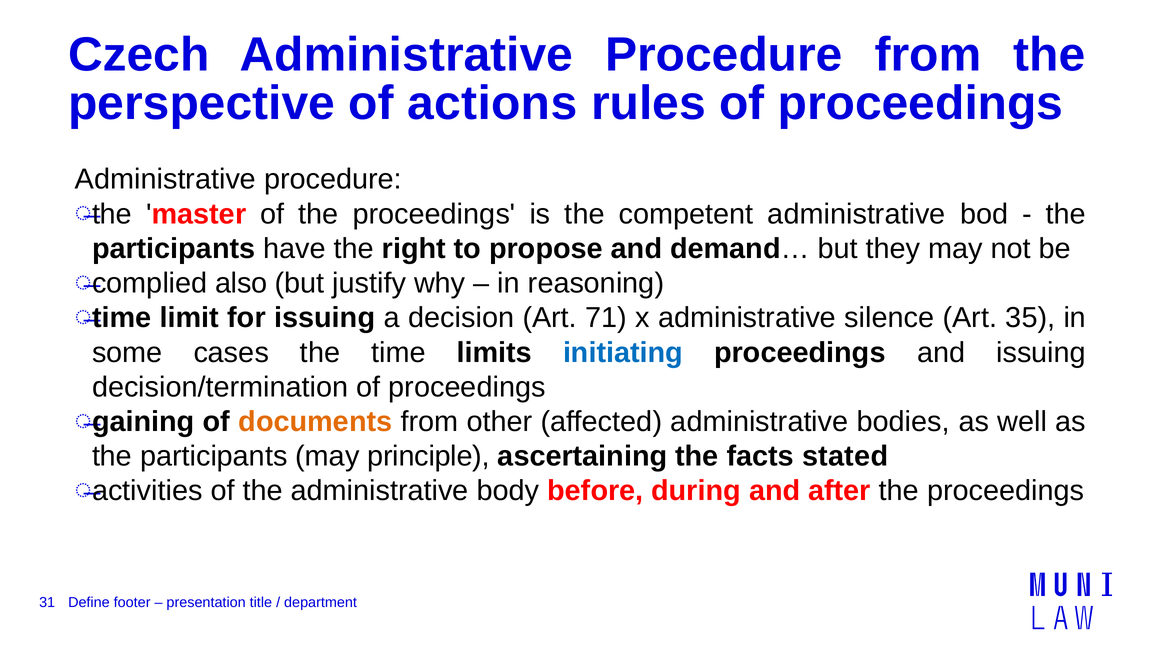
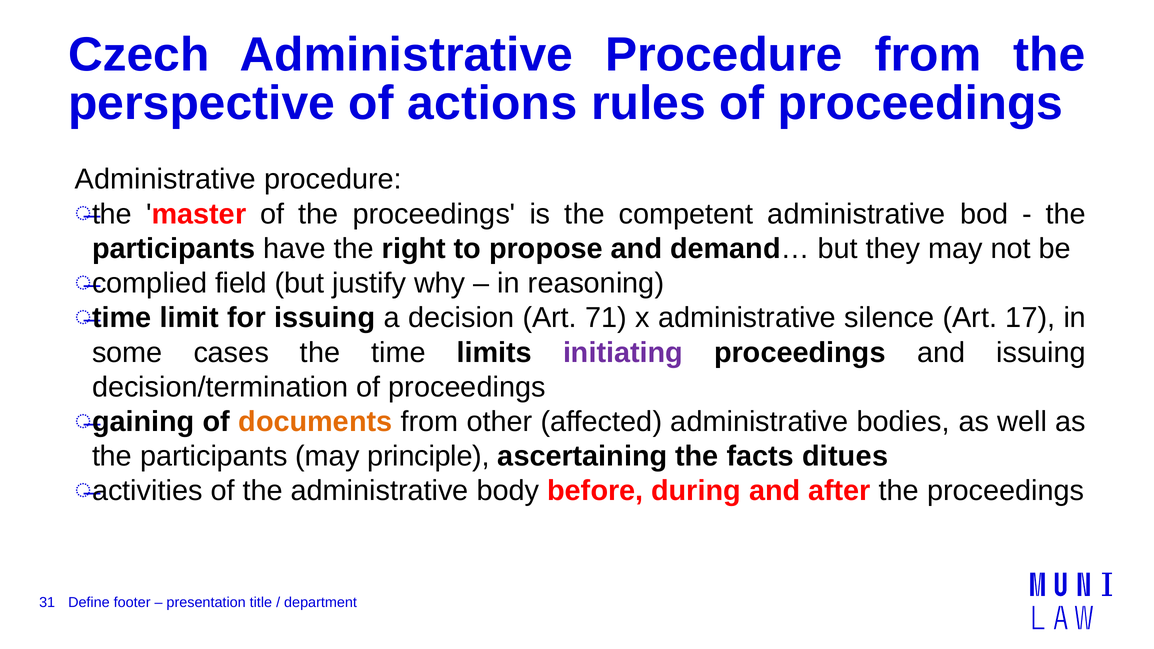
also: also -> field (241, 283)
35: 35 -> 17 (1030, 318)
initiating colour: blue -> purple (623, 353)
stated: stated -> ditues (845, 456)
